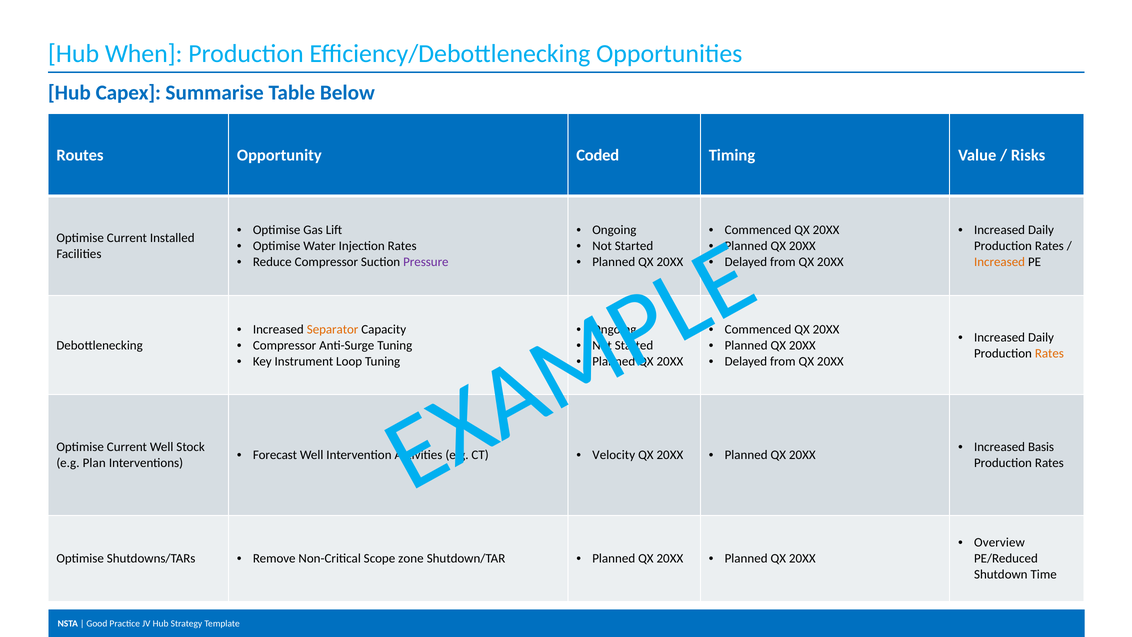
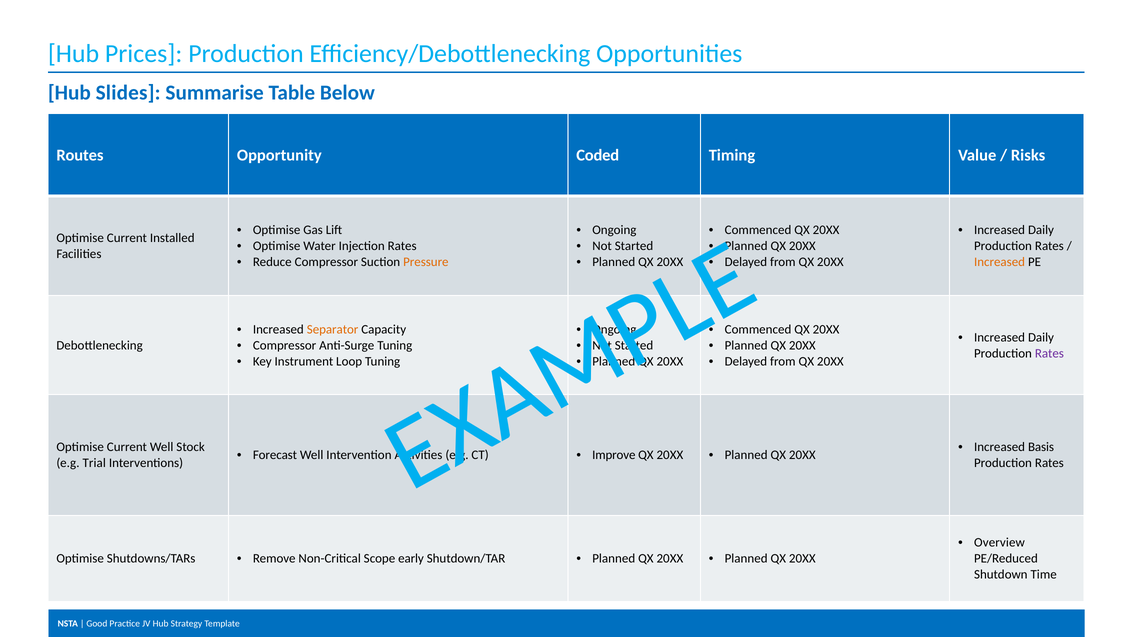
When: When -> Prices (144, 54)
Capex: Capex -> Slides (128, 93)
Pressure colour: purple -> orange (426, 262)
Rates colour: orange -> purple (1049, 353)
Velocity: Velocity -> Improve (614, 455)
Plan: Plan -> Trial (94, 463)
zone: zone -> early (411, 558)
